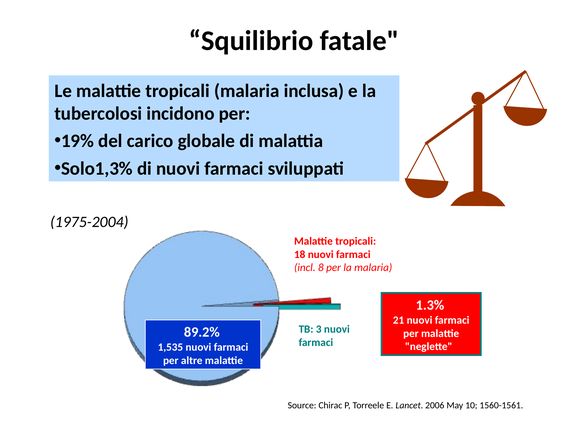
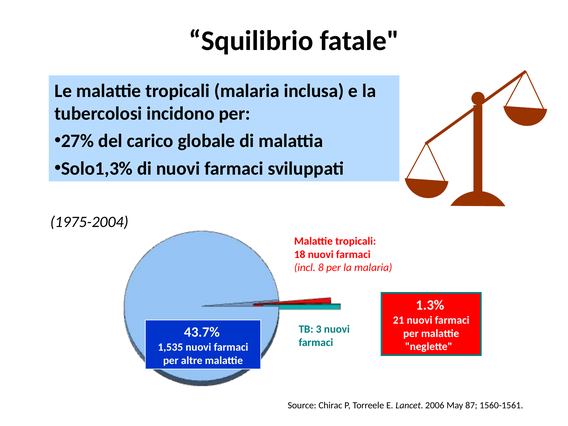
19%: 19% -> 27% (77, 141)
89.2%: 89.2% -> 43.7% (202, 332)
10: 10 -> 87 (471, 405)
